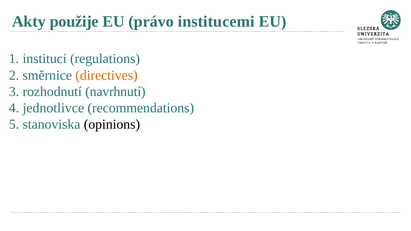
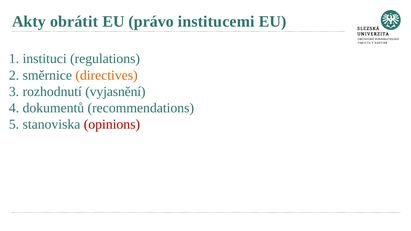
použije: použije -> obrátit (74, 22)
navrhnutí: navrhnutí -> vyjasnění (115, 92)
jednotlivce: jednotlivce -> dokumentů (53, 108)
opinions colour: black -> red (112, 125)
